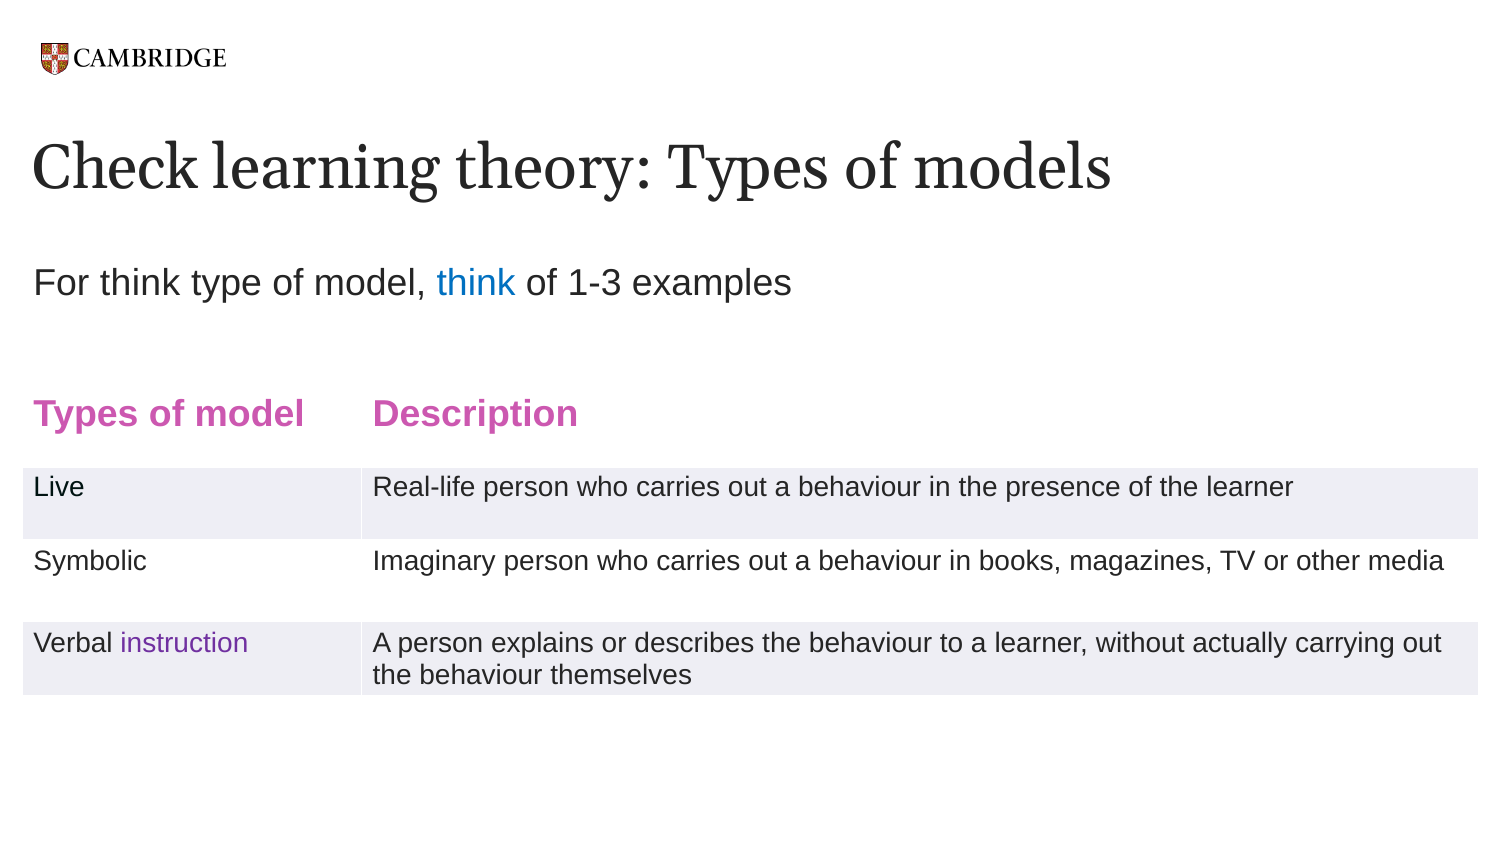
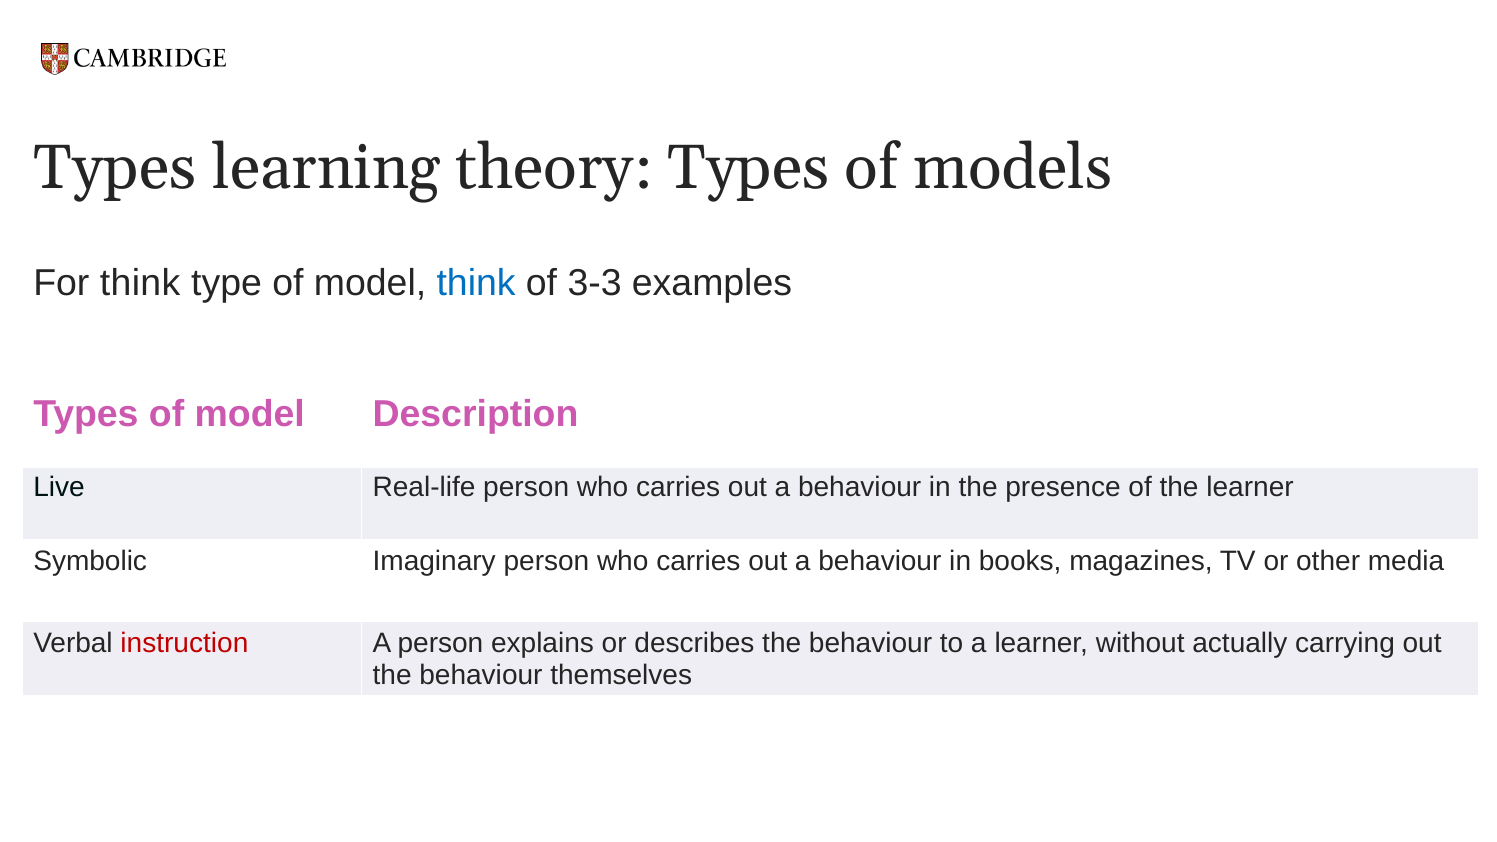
Check: Check -> Types (115, 168)
1-3: 1-3 -> 3-3 (595, 283)
instruction colour: purple -> red (184, 644)
